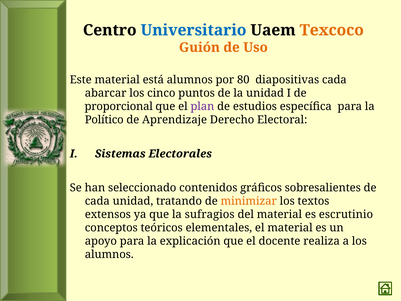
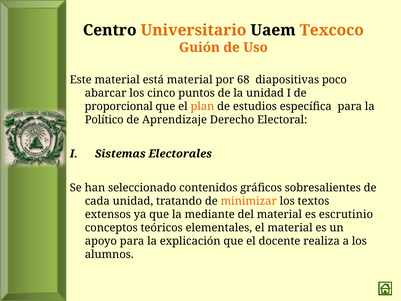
Universitario colour: blue -> orange (193, 30)
está alumnos: alumnos -> material (190, 80)
80: 80 -> 68 (243, 80)
diapositivas cada: cada -> poco (334, 80)
plan colour: purple -> orange (202, 106)
sufragios: sufragios -> mediante (210, 214)
